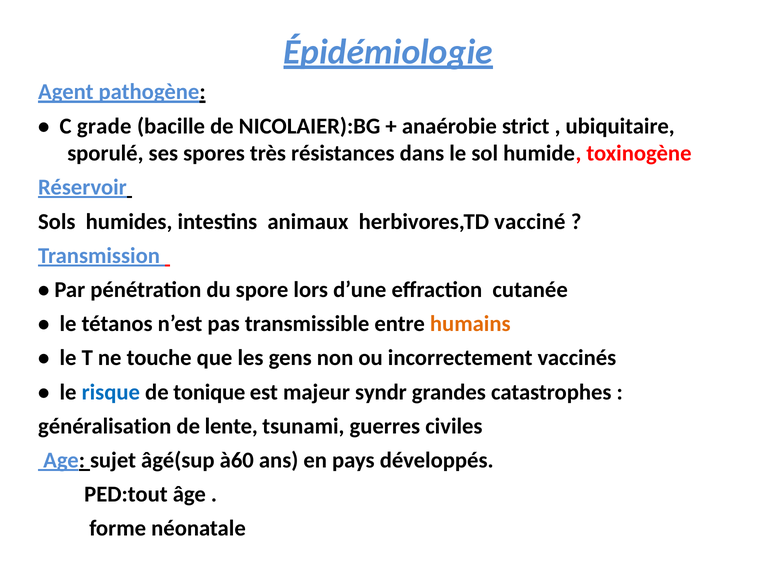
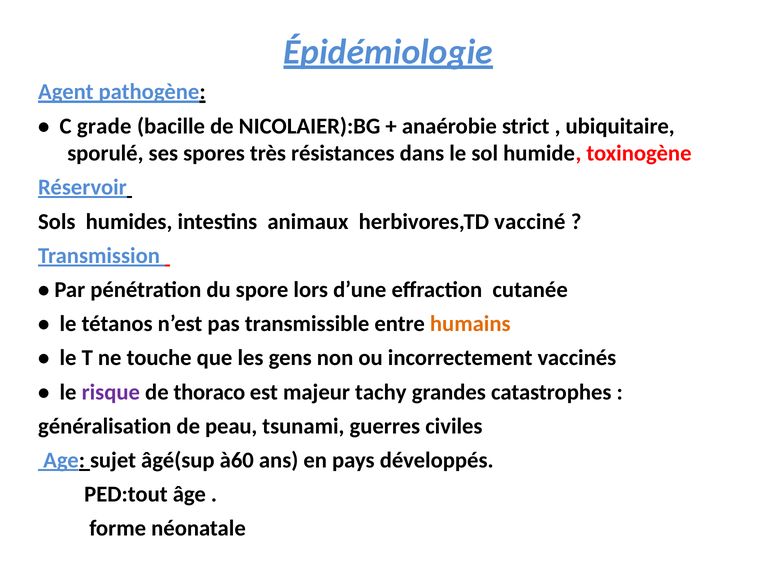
risque colour: blue -> purple (111, 392)
tonique: tonique -> thoraco (209, 392)
syndr: syndr -> tachy (381, 392)
lente: lente -> peau (231, 426)
